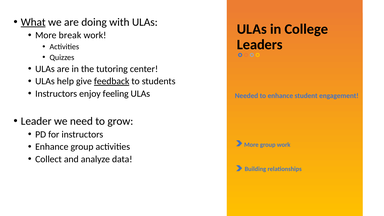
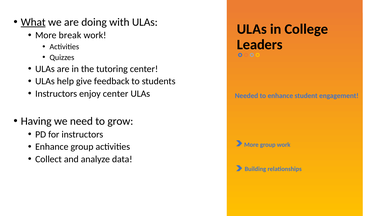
feedback underline: present -> none (112, 81)
enjoy feeling: feeling -> center (116, 94)
Leader: Leader -> Having (36, 121)
